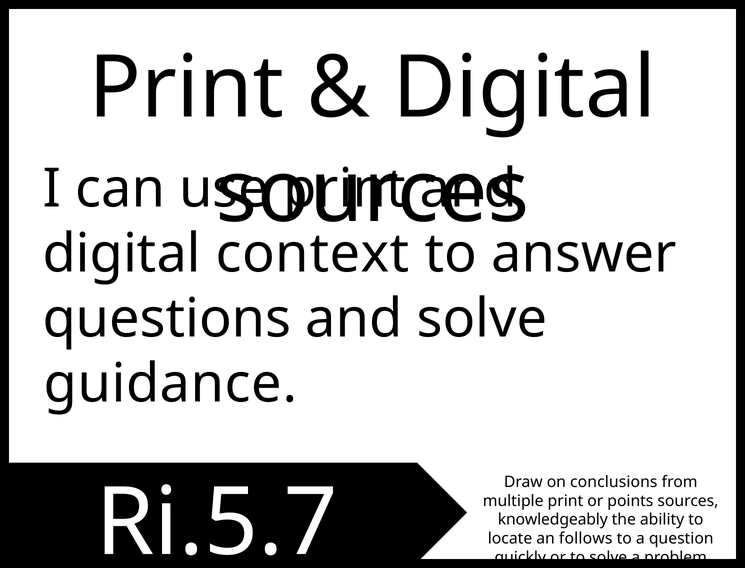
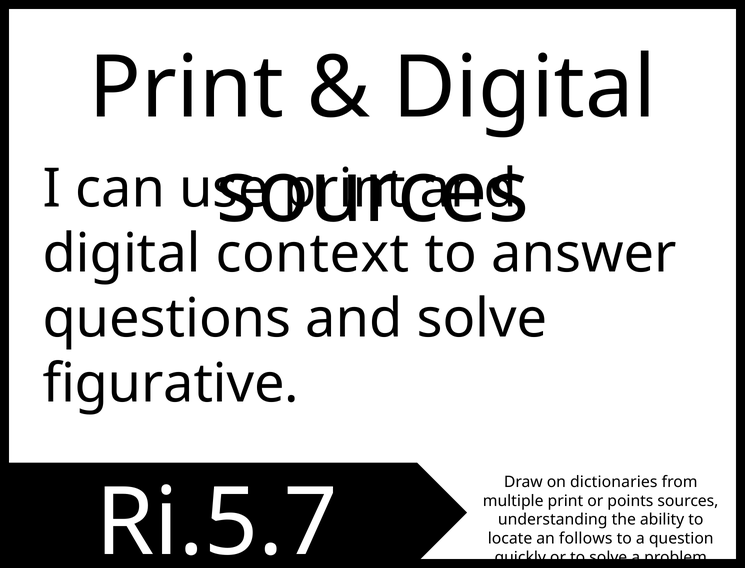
guidance: guidance -> figurative (171, 384)
conclusions: conclusions -> dictionaries (614, 482)
knowledgeably: knowledgeably -> understanding (553, 519)
